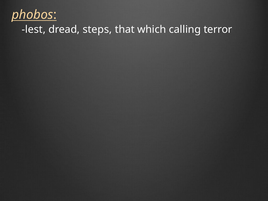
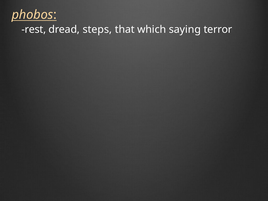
lest: lest -> rest (34, 30)
calling: calling -> saying (185, 30)
